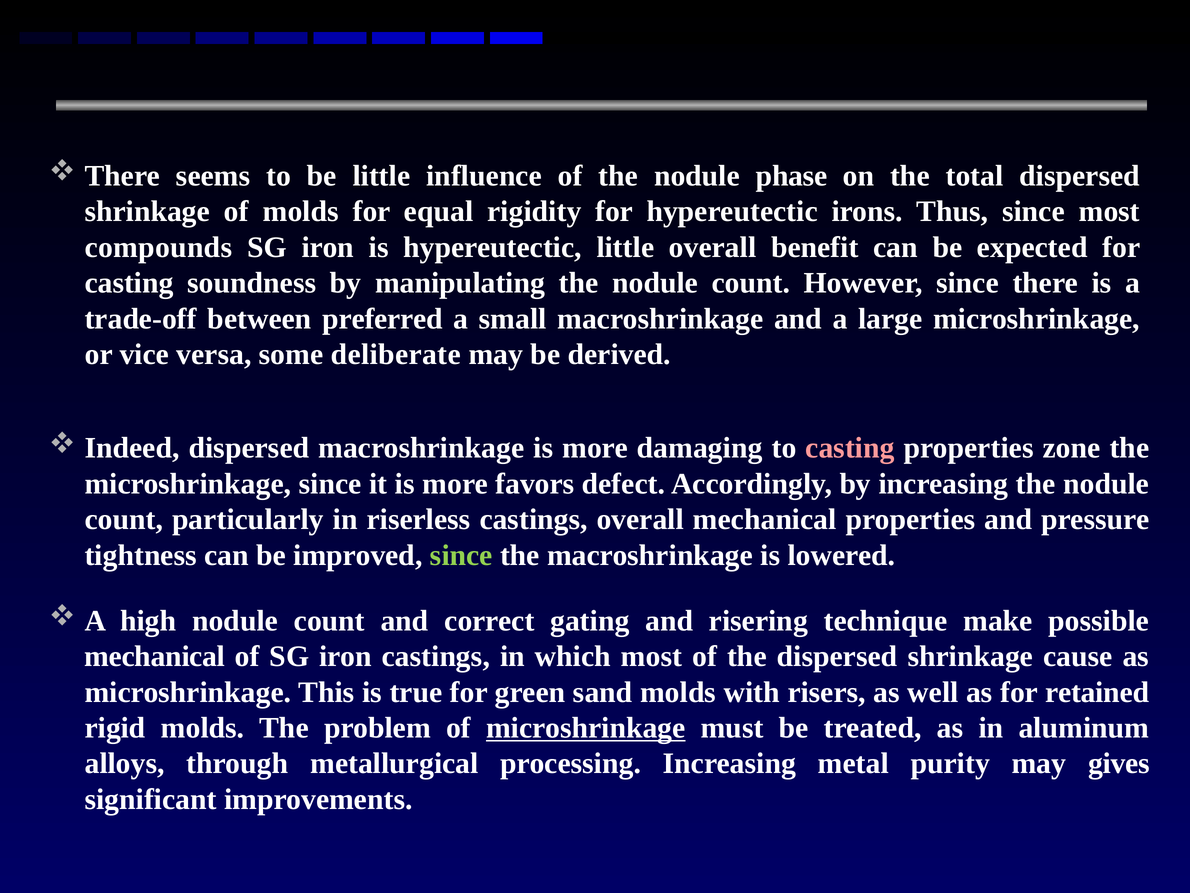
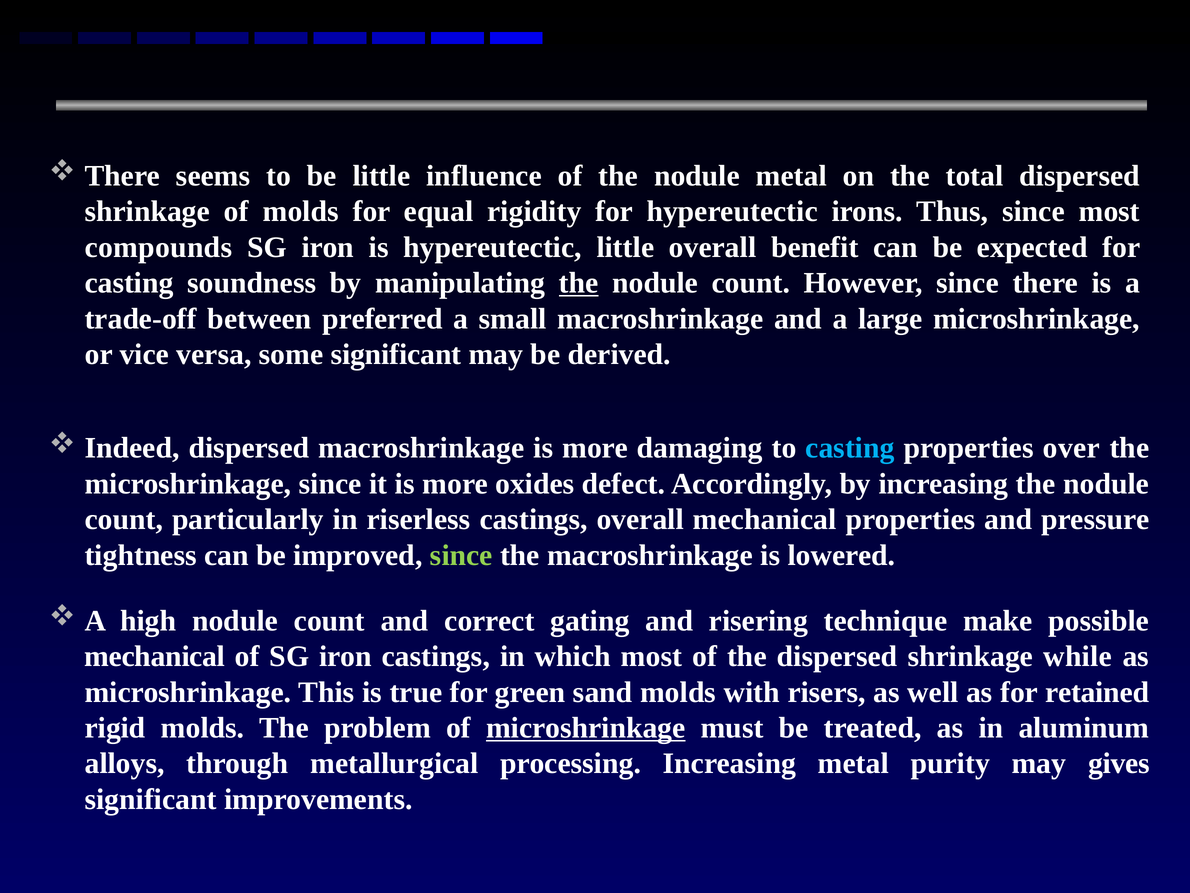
nodule phase: phase -> metal (791, 176)
the underline: none -> present (579, 283)
some deliberate: deliberate -> significant (396, 354)
casting colour: pink -> light blue (850, 448)
zone: zone -> over (1071, 448)
favors: favors -> oxides (535, 484)
cause: cause -> while (1078, 656)
